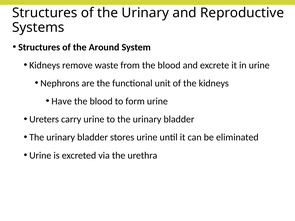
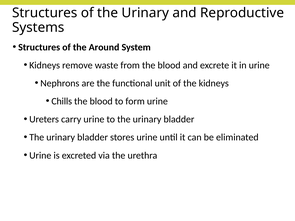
Have: Have -> Chills (62, 101)
